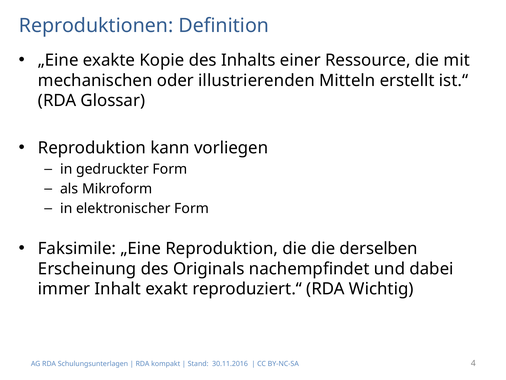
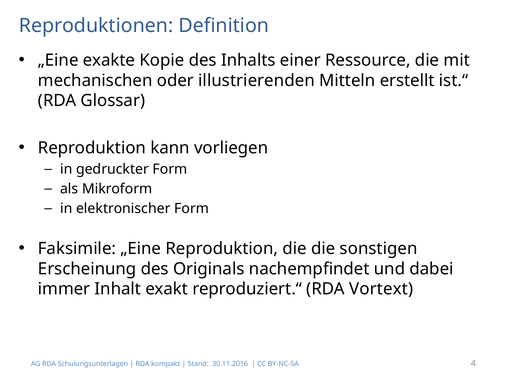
derselben: derselben -> sonstigen (379, 248)
Wichtig: Wichtig -> Vortext (381, 289)
